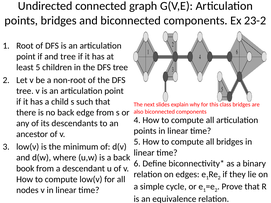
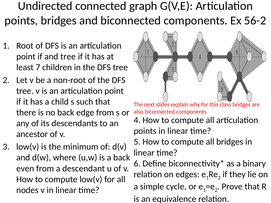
23-2: 23-2 -> 56-2 (255, 20)
least 5: 5 -> 7 (38, 67)
book: book -> even (25, 169)
